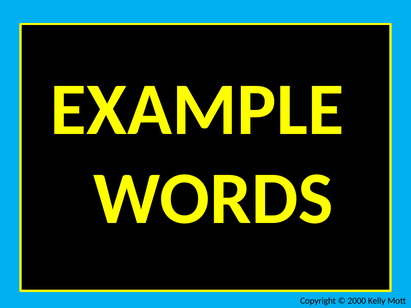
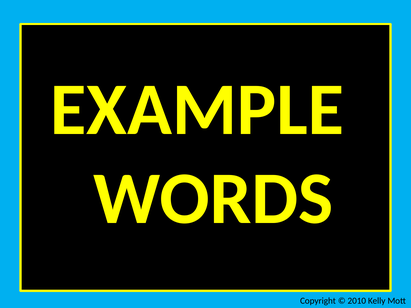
2000: 2000 -> 2010 (357, 301)
